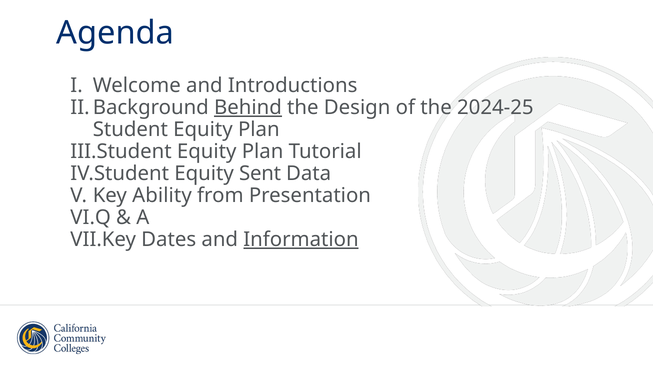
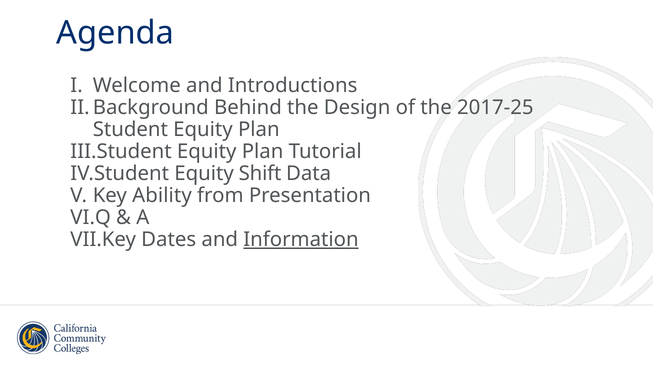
Behind underline: present -> none (248, 108)
2024-25: 2024-25 -> 2017-25 (495, 108)
Sent: Sent -> Shift (260, 174)
